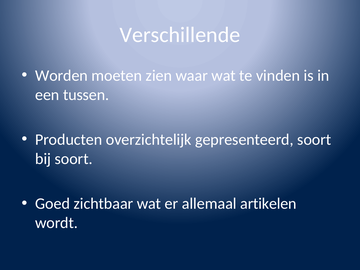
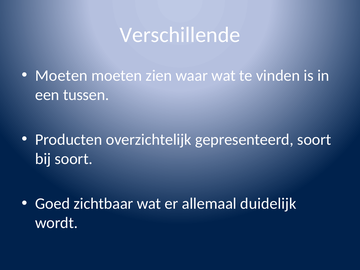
Worden: Worden -> Moeten (61, 76)
artikelen: artikelen -> duidelijk (268, 204)
